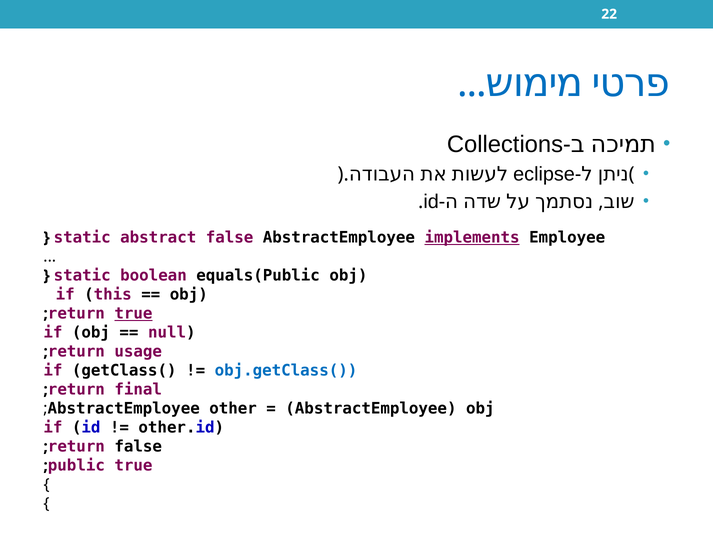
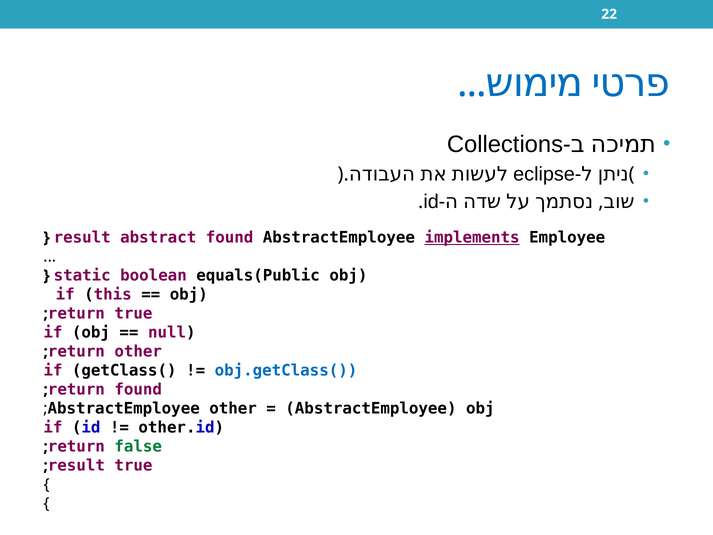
static: static -> result (82, 237)
abstract false: false -> found (230, 237)
true underline: present -> none (133, 313)
return usage: usage -> other (138, 351)
return final: final -> found (138, 389)
false colour: black -> green (138, 446)
public: public -> result (76, 465)
